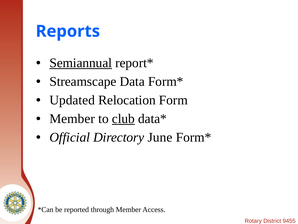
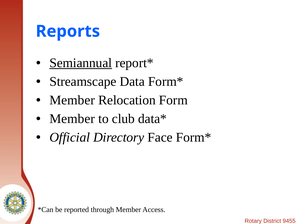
Updated: Updated -> Member (72, 100)
club underline: present -> none (123, 118)
June: June -> Face (160, 137)
